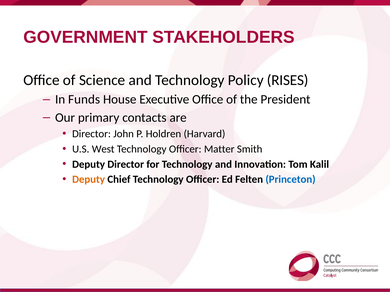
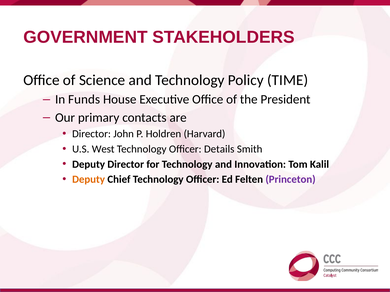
RISES: RISES -> TIME (288, 80)
Matter: Matter -> Details (219, 149)
Princeton colour: blue -> purple (291, 180)
